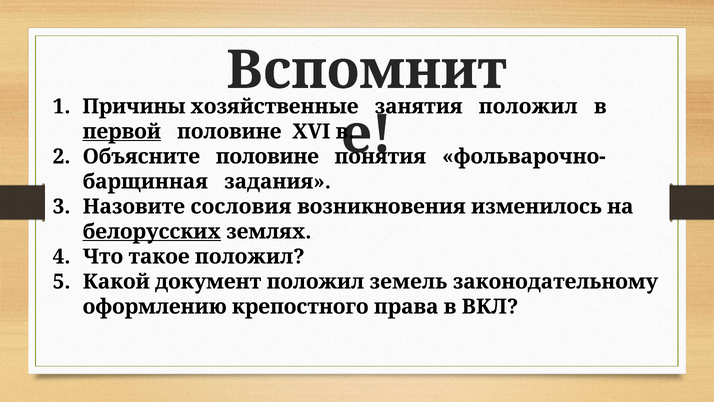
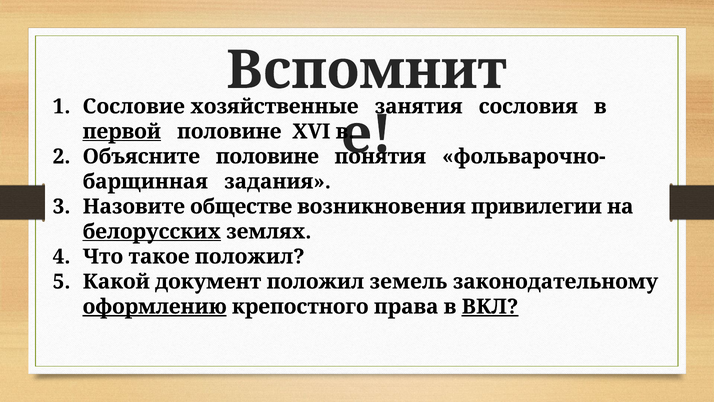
Причины: Причины -> Сословие (134, 106)
положил: положил -> сословия (528, 106)
сословия: сословия -> обществе (241, 206)
изменилось: изменилось -> привилегии (536, 206)
оформлению underline: none -> present (155, 306)
ВКЛ underline: none -> present (490, 306)
